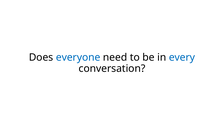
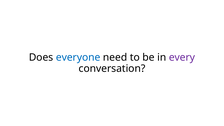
every colour: blue -> purple (182, 57)
